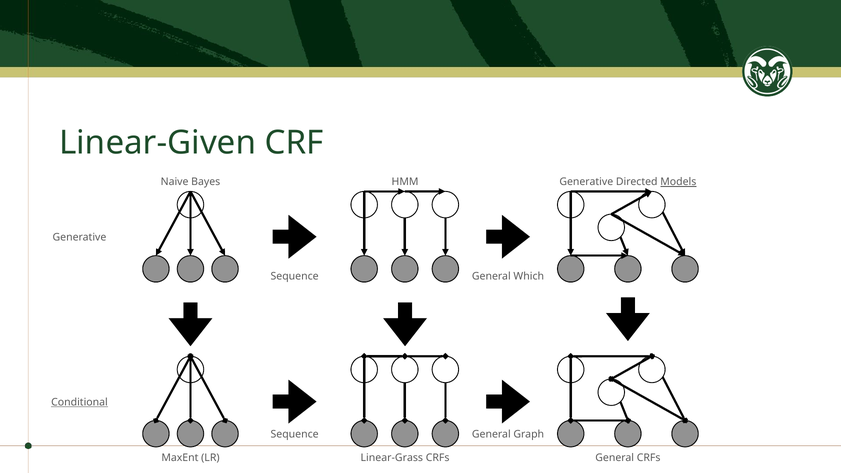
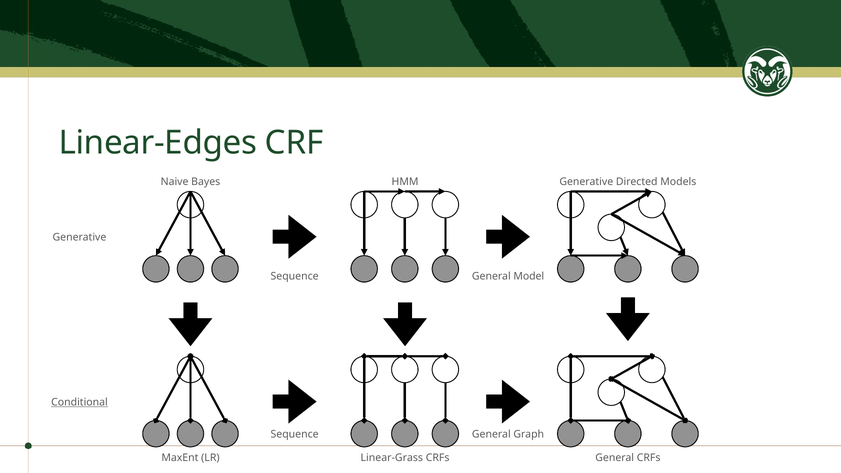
Linear-Given: Linear-Given -> Linear-Edges (158, 143)
Models underline: present -> none (678, 182)
Which: Which -> Model (529, 276)
